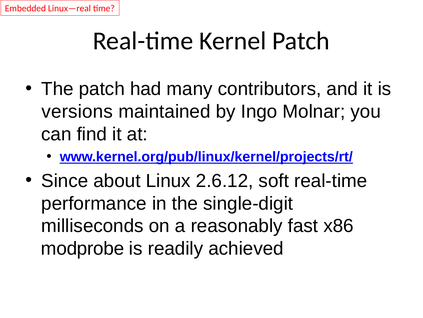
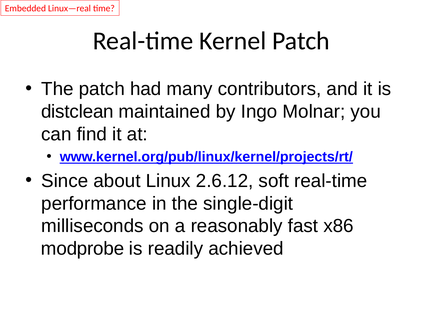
versions: versions -> distclean (77, 111)
